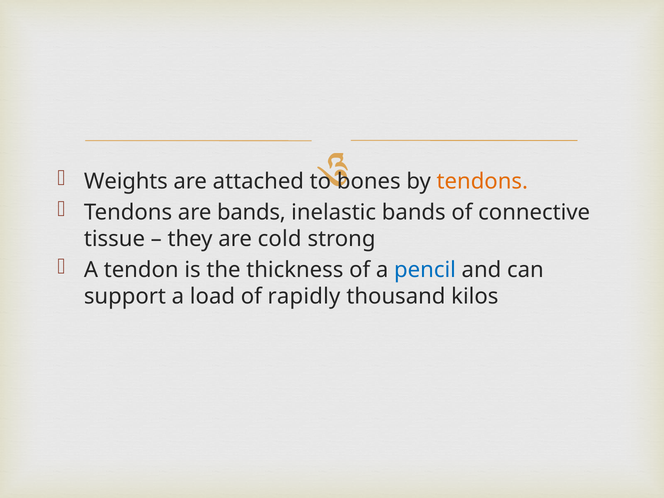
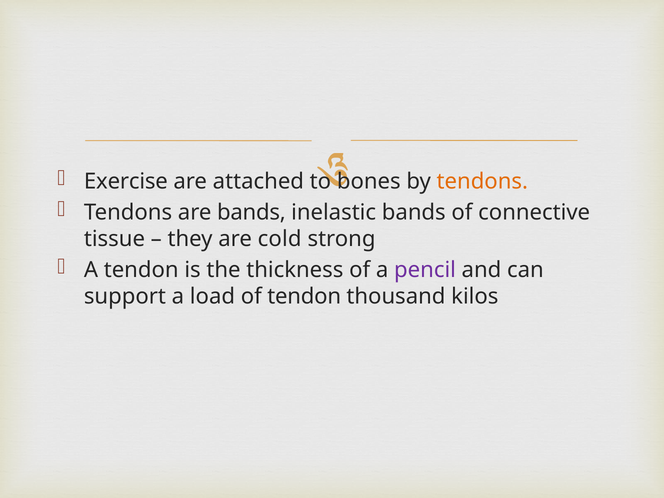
Weights: Weights -> Exercise (126, 181)
pencil colour: blue -> purple (425, 270)
of rapidly: rapidly -> tendon (304, 296)
